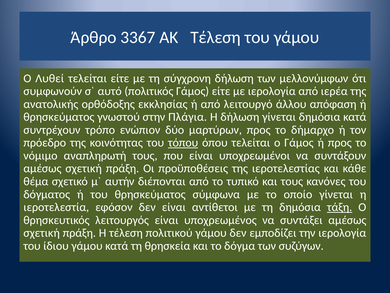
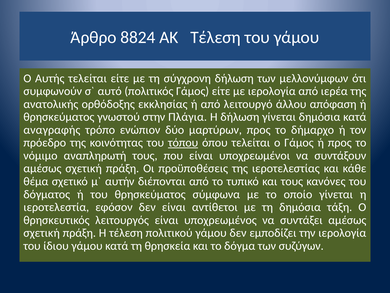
3367: 3367 -> 8824 (138, 37)
Λυθεί: Λυθεί -> Αυτής (50, 78)
συντρέχουν: συντρέχουν -> αναγραφής (52, 130)
τάξη underline: present -> none (340, 207)
